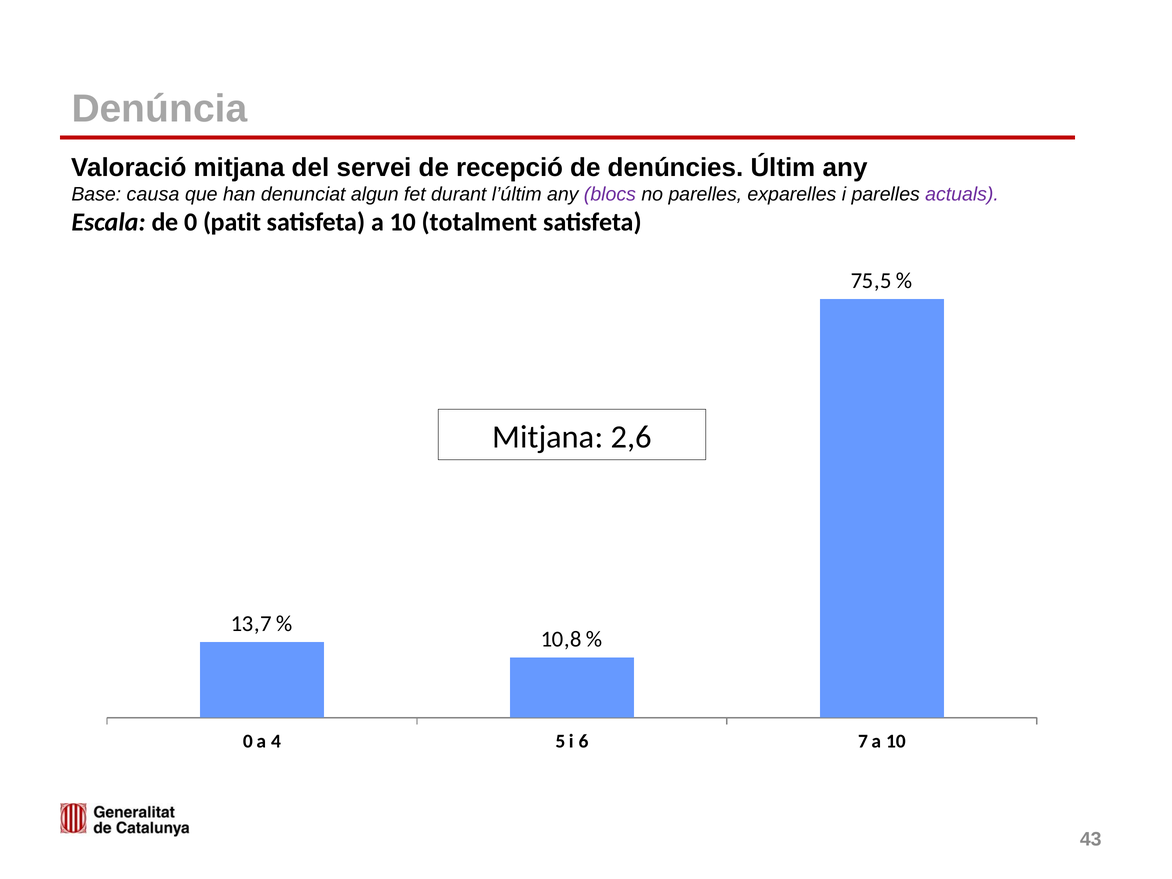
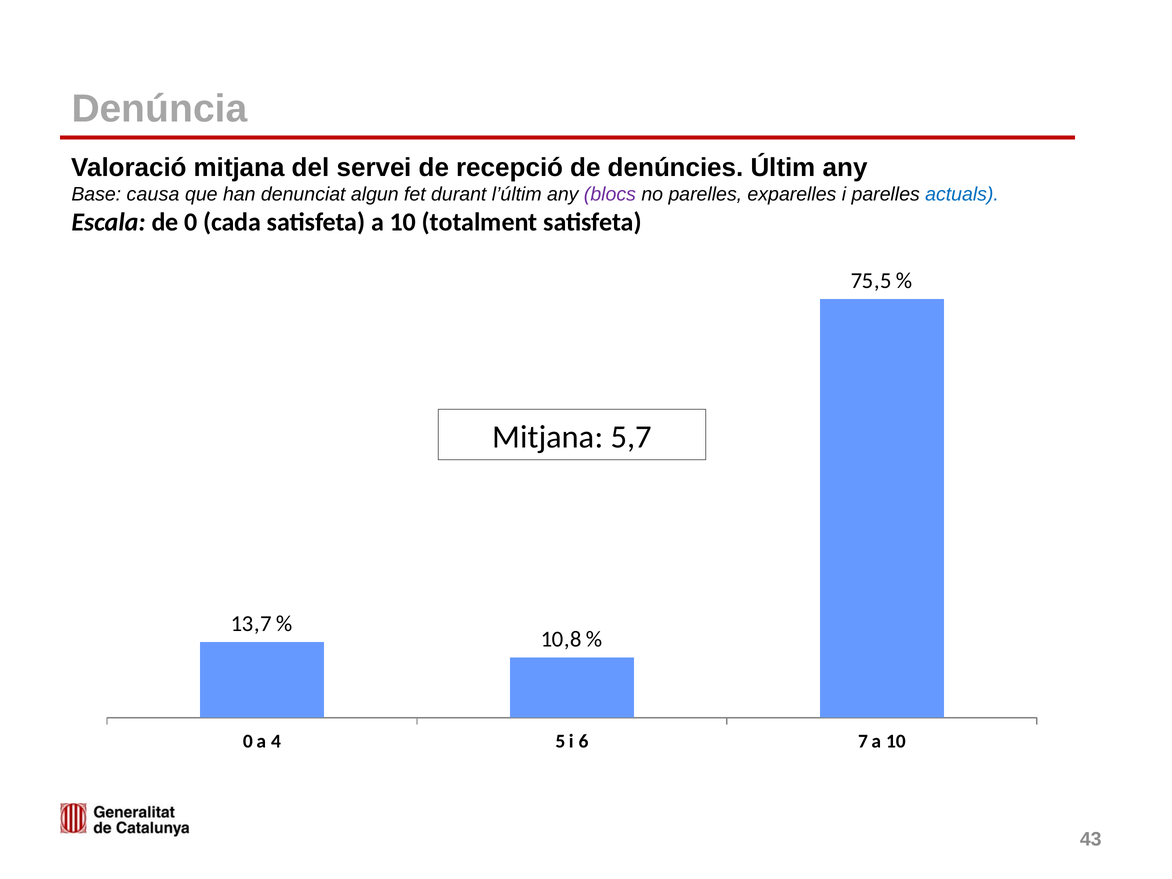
actuals colour: purple -> blue (962, 195)
patit: patit -> cada (232, 222)
2,6: 2,6 -> 5,7 (631, 437)
